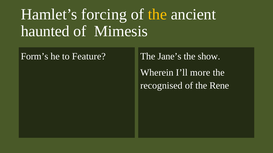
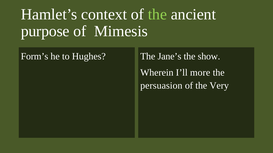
forcing: forcing -> context (104, 14)
the colour: yellow -> light green (157, 14)
haunted: haunted -> purpose (45, 31)
Feature: Feature -> Hughes (89, 57)
recognised: recognised -> persuasion (161, 86)
Rene: Rene -> Very (219, 86)
